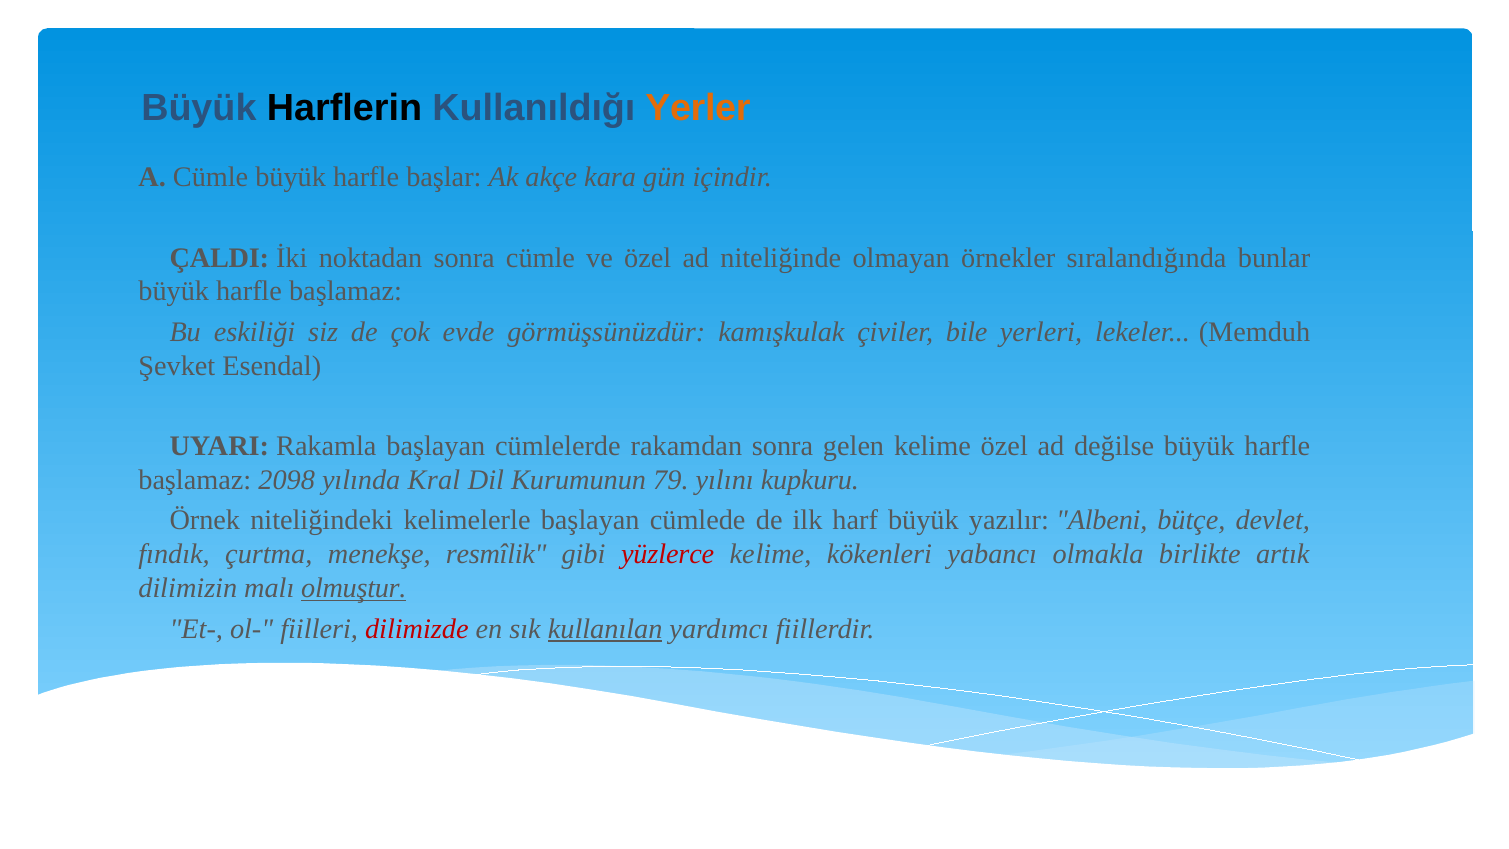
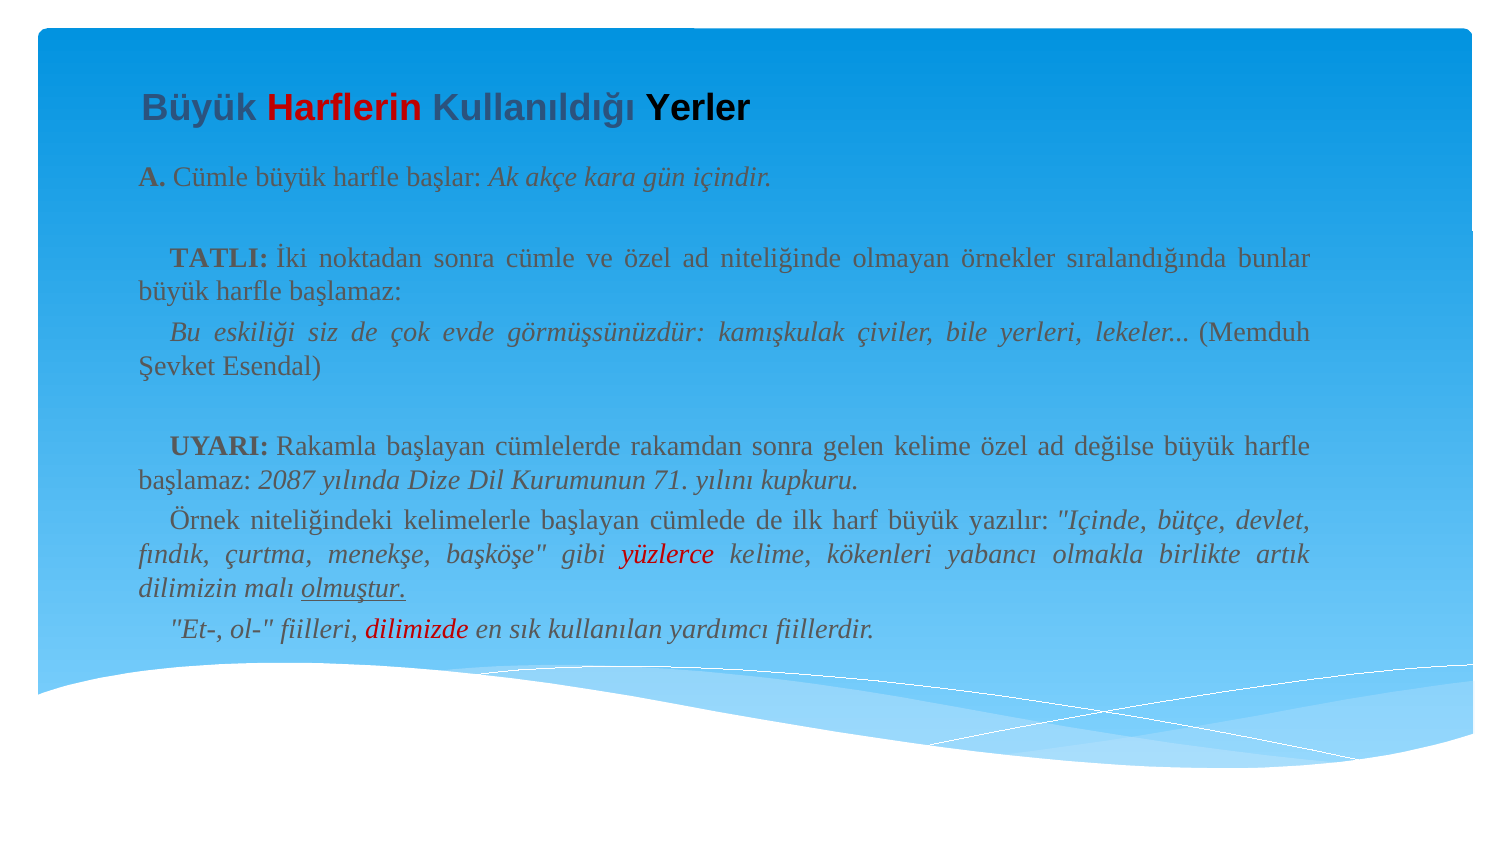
Harflerin colour: black -> red (344, 108)
Yerler colour: orange -> black (698, 108)
ÇALDI: ÇALDI -> TATLI (219, 258)
2098: 2098 -> 2087 (287, 480)
Kral: Kral -> Dize (434, 480)
79: 79 -> 71 (671, 480)
Albeni: Albeni -> Içinde (1102, 520)
resmîlik: resmîlik -> başköşe (496, 554)
kullanılan underline: present -> none (605, 629)
